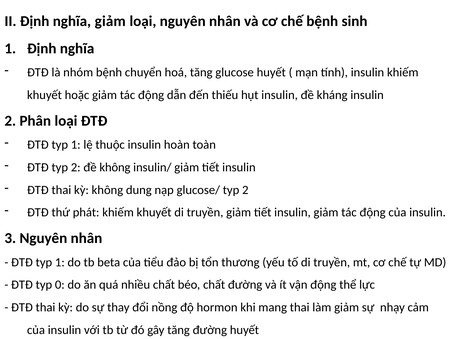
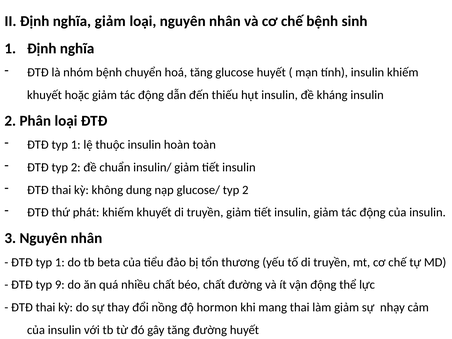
đề không: không -> chuẩn (115, 167)
0: 0 -> 9 (60, 285)
